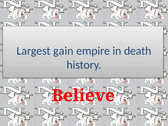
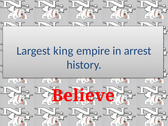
gain: gain -> king (63, 51)
death: death -> arrest (138, 51)
